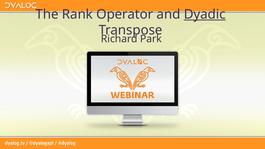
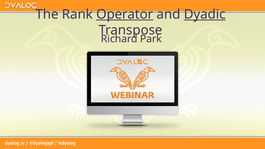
Operator underline: none -> present (125, 14)
